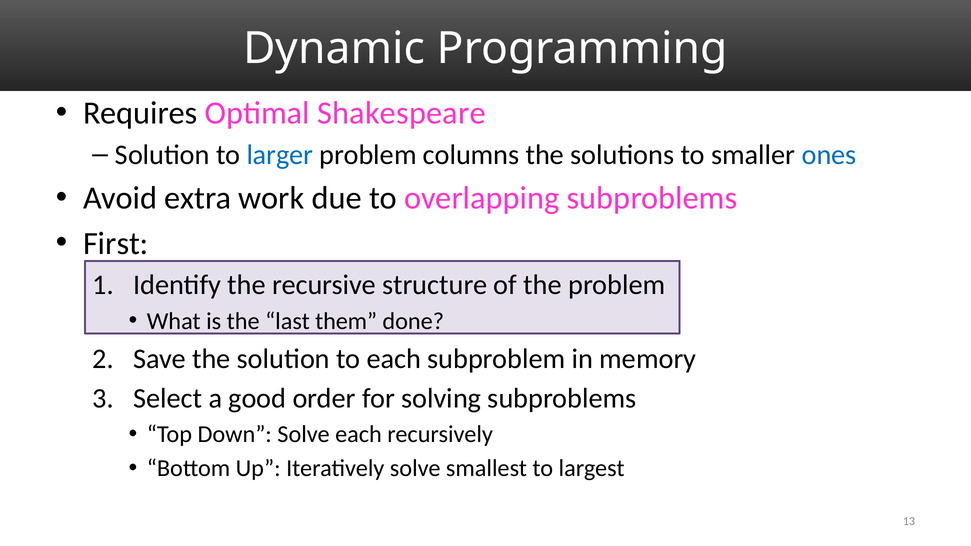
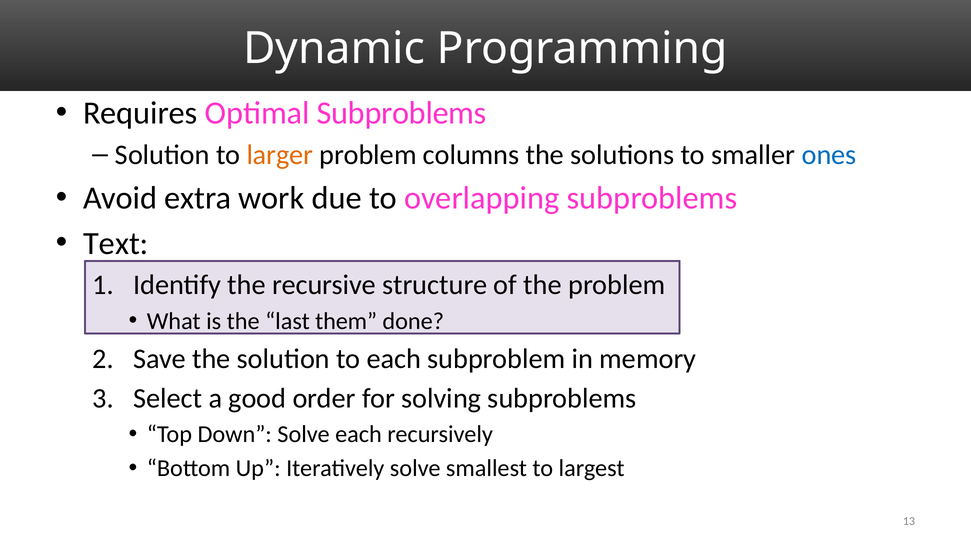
Optimal Shakespeare: Shakespeare -> Subproblems (402, 113)
larger colour: blue -> orange (280, 155)
First: First -> Text (116, 243)
